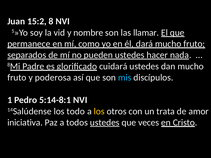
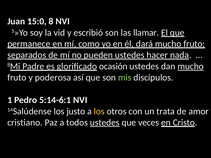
15:2: 15:2 -> 15:0 (37, 21)
nombre: nombre -> escribió (88, 33)
cuidará: cuidará -> ocasión (113, 66)
mucho underline: none -> present (191, 66)
mis colour: light blue -> light green (125, 78)
5:14-8:1: 5:14-8:1 -> 5:14-6:1 (55, 100)
todo: todo -> justo (76, 111)
iniciativa: iniciativa -> cristiano (25, 123)
